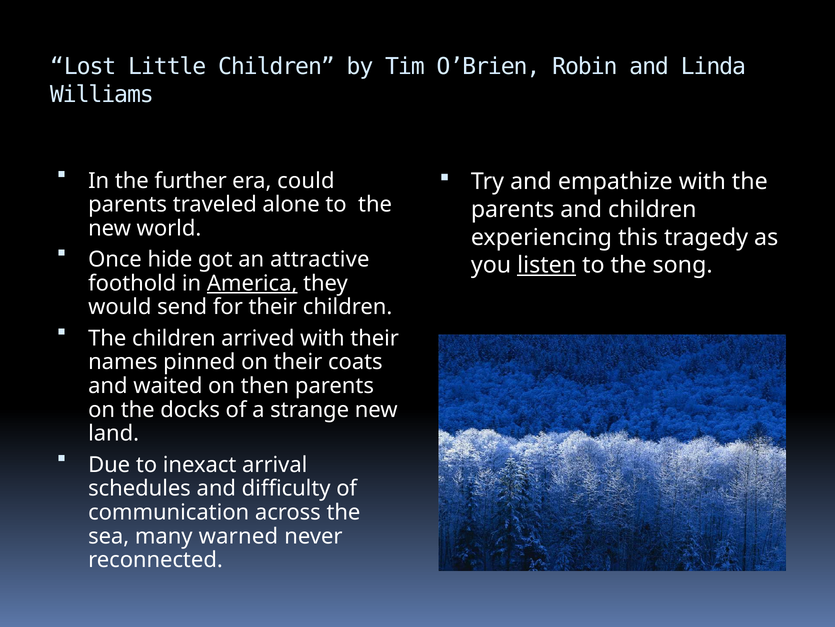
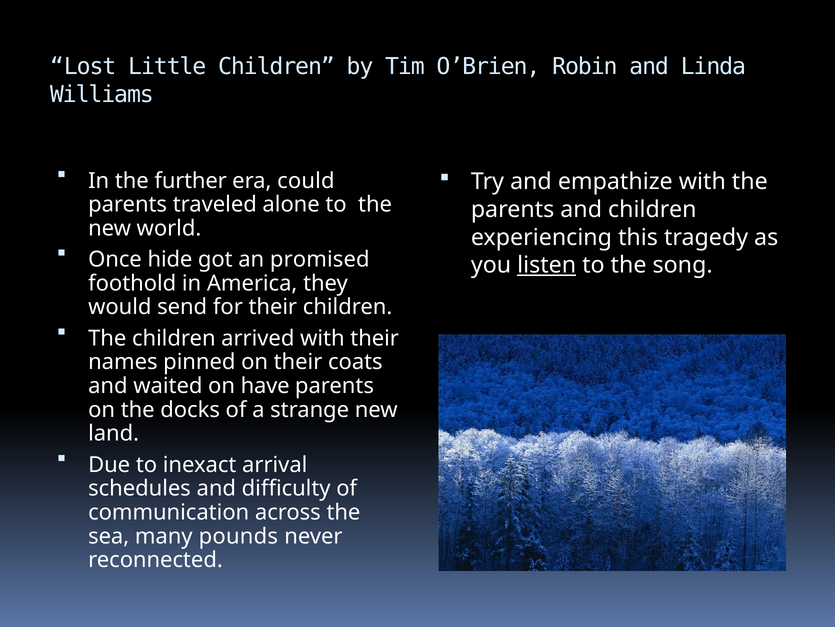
attractive: attractive -> promised (320, 259)
America underline: present -> none (252, 283)
then: then -> have (265, 386)
warned: warned -> pounds (238, 536)
